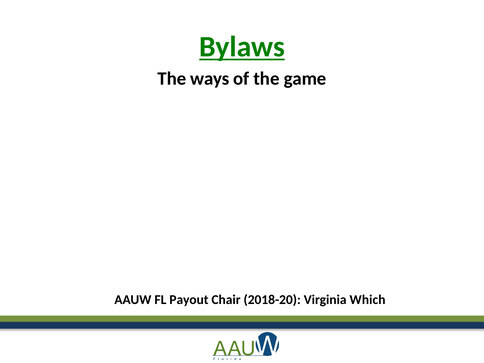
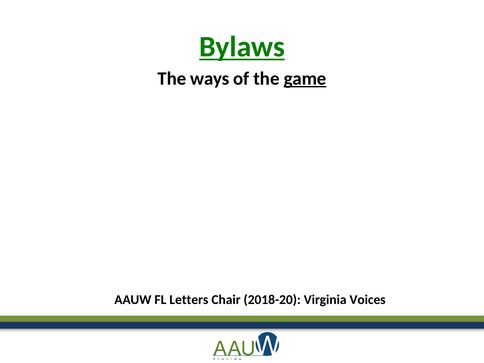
game underline: none -> present (305, 79)
Payout: Payout -> Letters (189, 300)
Which: Which -> Voices (368, 300)
